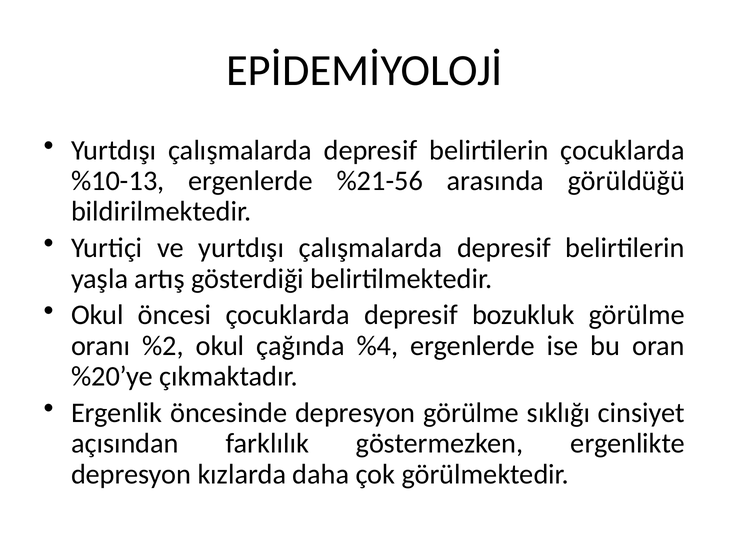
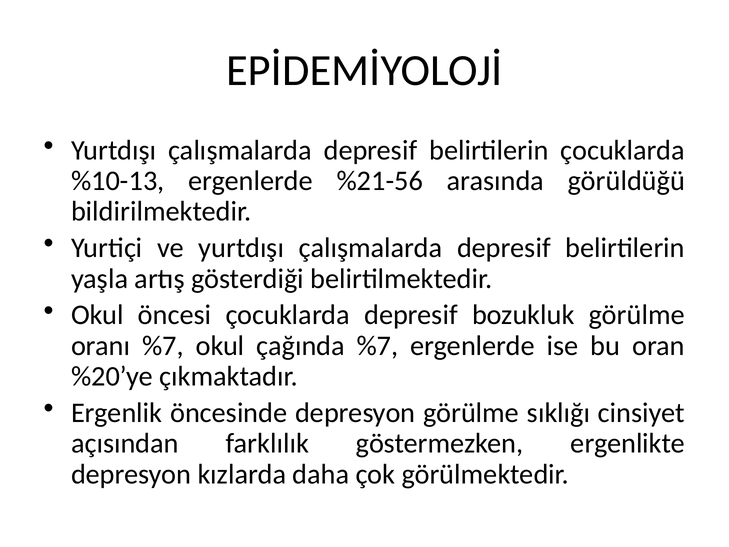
oranı %2: %2 -> %7 (163, 346)
çağında %4: %4 -> %7 (378, 346)
